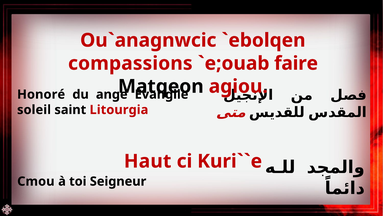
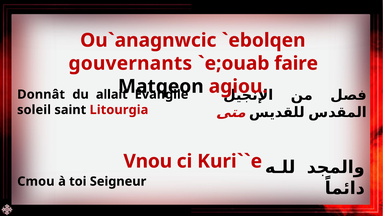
compassions: compassions -> gouvernants (130, 63)
Honoré: Honoré -> Donnât (41, 94)
ange: ange -> allait (112, 94)
Haut: Haut -> Vnou (148, 161)
